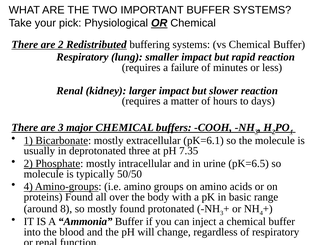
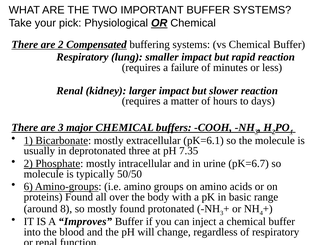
Redistributed: Redistributed -> Compensated (96, 45)
pK=6.5: pK=6.5 -> pK=6.7 (249, 164)
4: 4 -> 6 (28, 187)
Ammonia: Ammonia -> Improves (85, 222)
